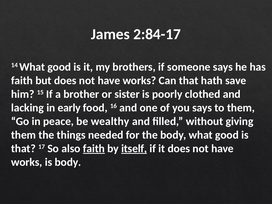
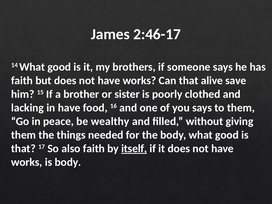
2:84-17: 2:84-17 -> 2:46-17 (157, 34)
hath: hath -> alive (212, 81)
in early: early -> have (69, 108)
faith underline: present -> none (94, 149)
